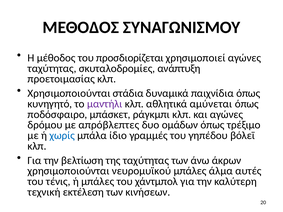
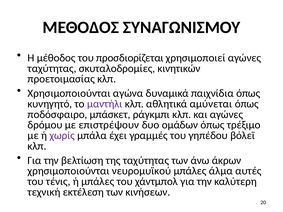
ανάπτυξη: ανάπτυξη -> κινητικών (179, 68)
στάδια: στάδια -> αγώνα (128, 93)
απρόβλεπτες: απρόβλεπτες -> επιστρέψουν (109, 125)
χωρίς colour: blue -> purple (62, 136)
ίδιο: ίδιο -> έχει (118, 136)
